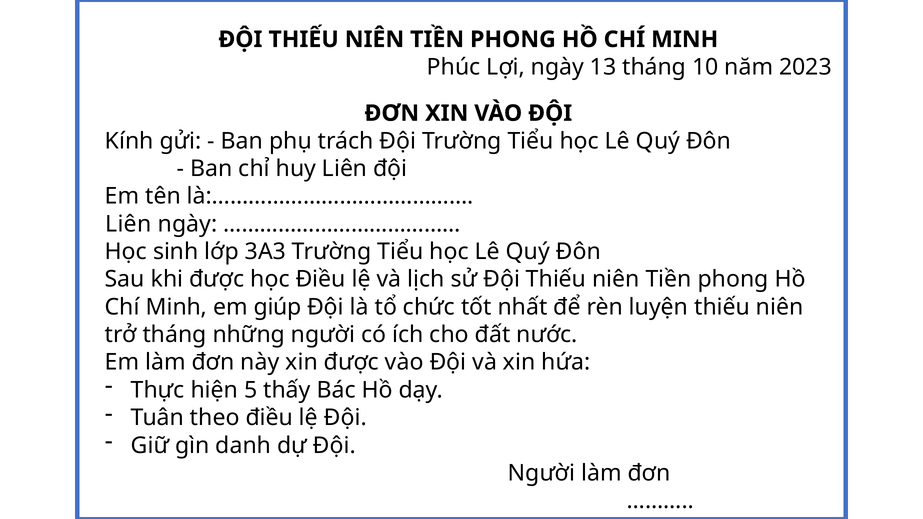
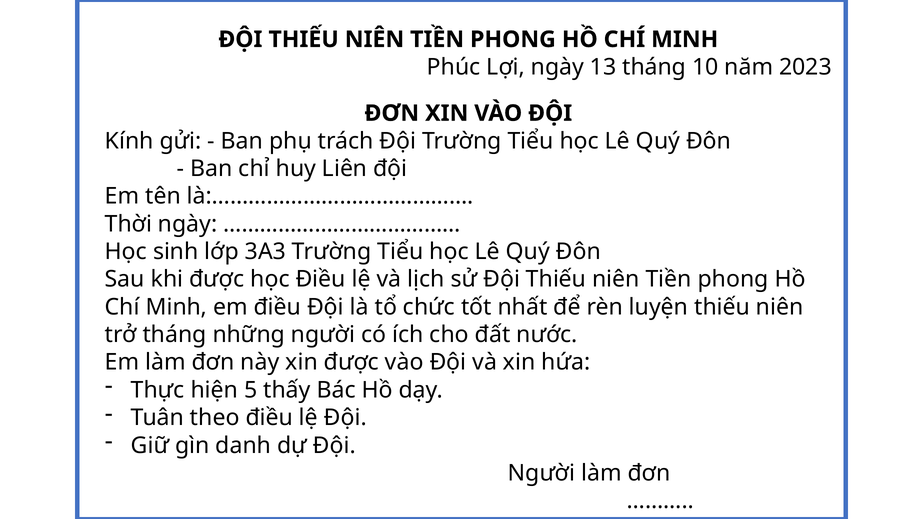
Liên: Liên -> Thời (128, 224)
em giúp: giúp -> điều (277, 307)
